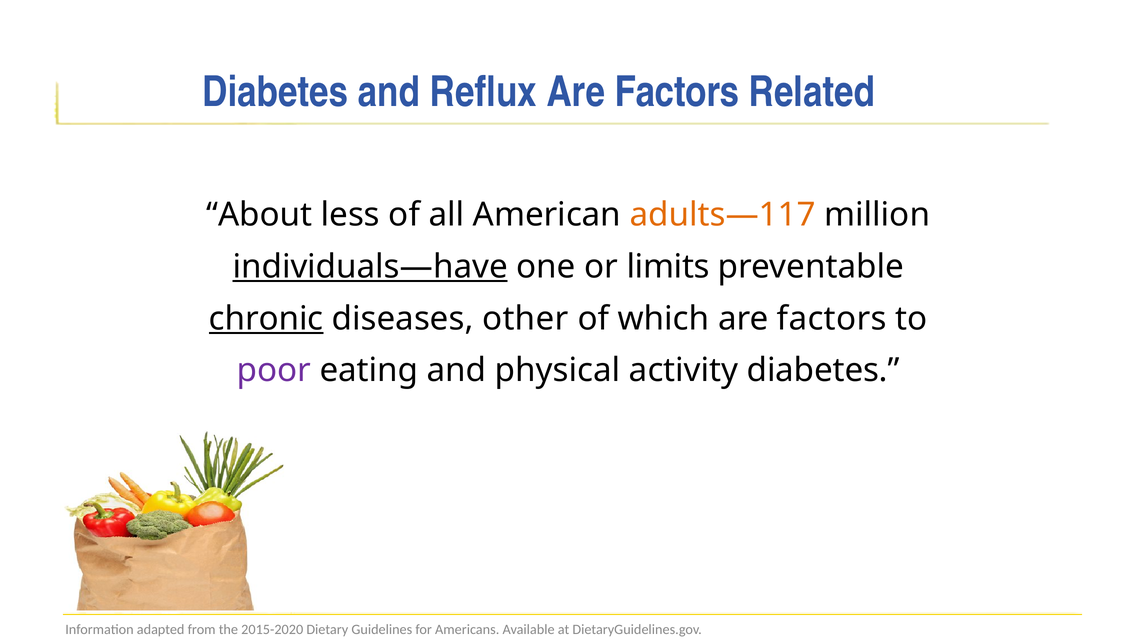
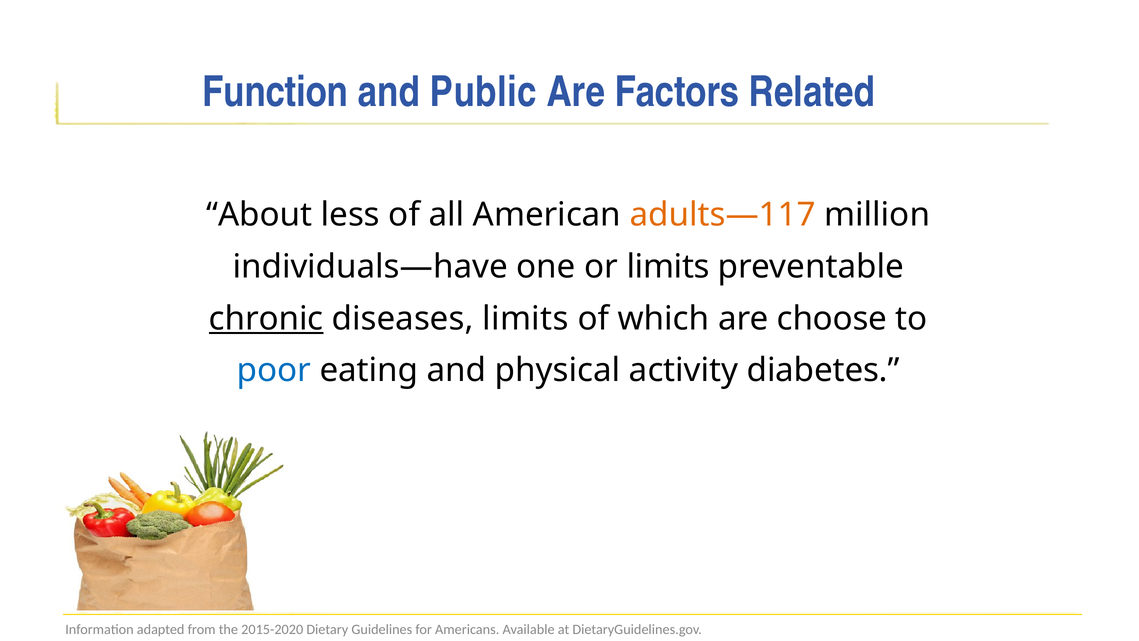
Diabetes: Diabetes -> Function (275, 92)
Reflux: Reflux -> Public (483, 92)
individuals—have underline: present -> none (370, 267)
diseases other: other -> limits (525, 318)
which are factors: factors -> choose (832, 318)
poor colour: purple -> blue (274, 370)
